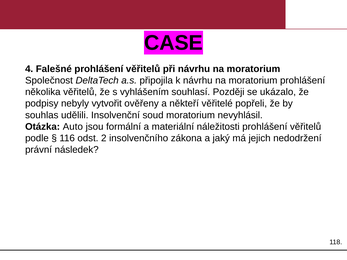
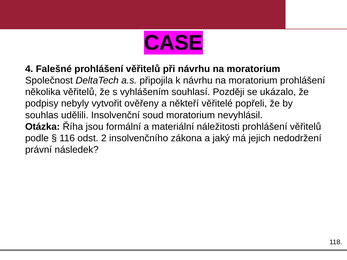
Auto: Auto -> Říha (73, 127)
